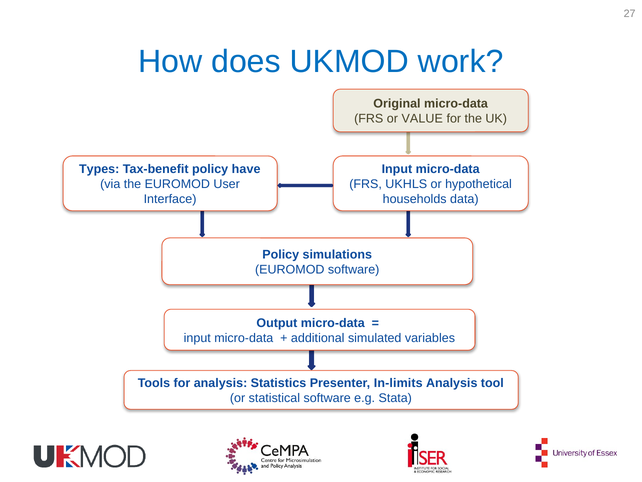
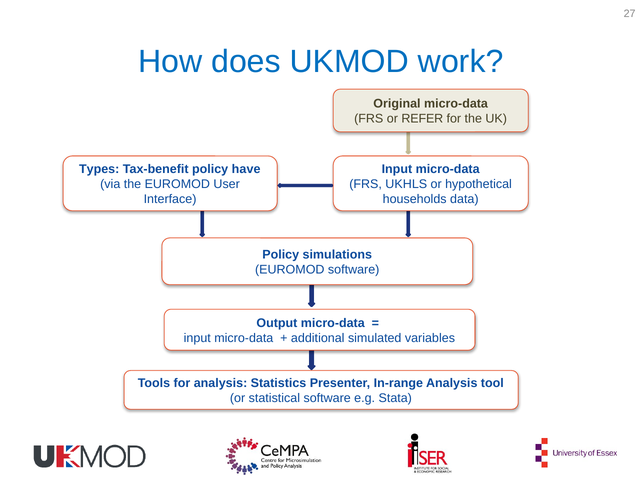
VALUE: VALUE -> REFER (422, 119)
In-limits: In-limits -> In-range (398, 383)
